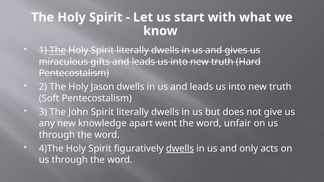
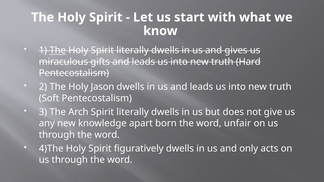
John: John -> Arch (78, 112)
went: went -> born (166, 124)
dwells underline: present -> none (180, 149)
